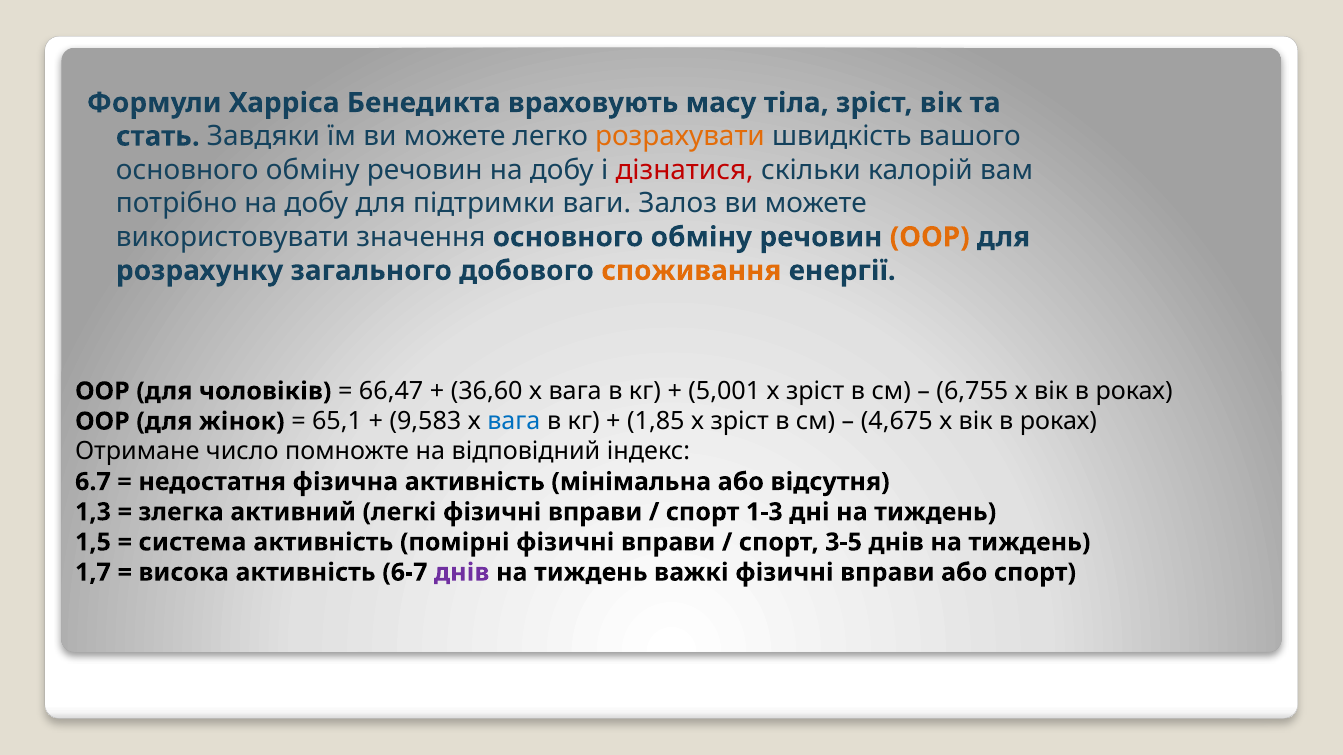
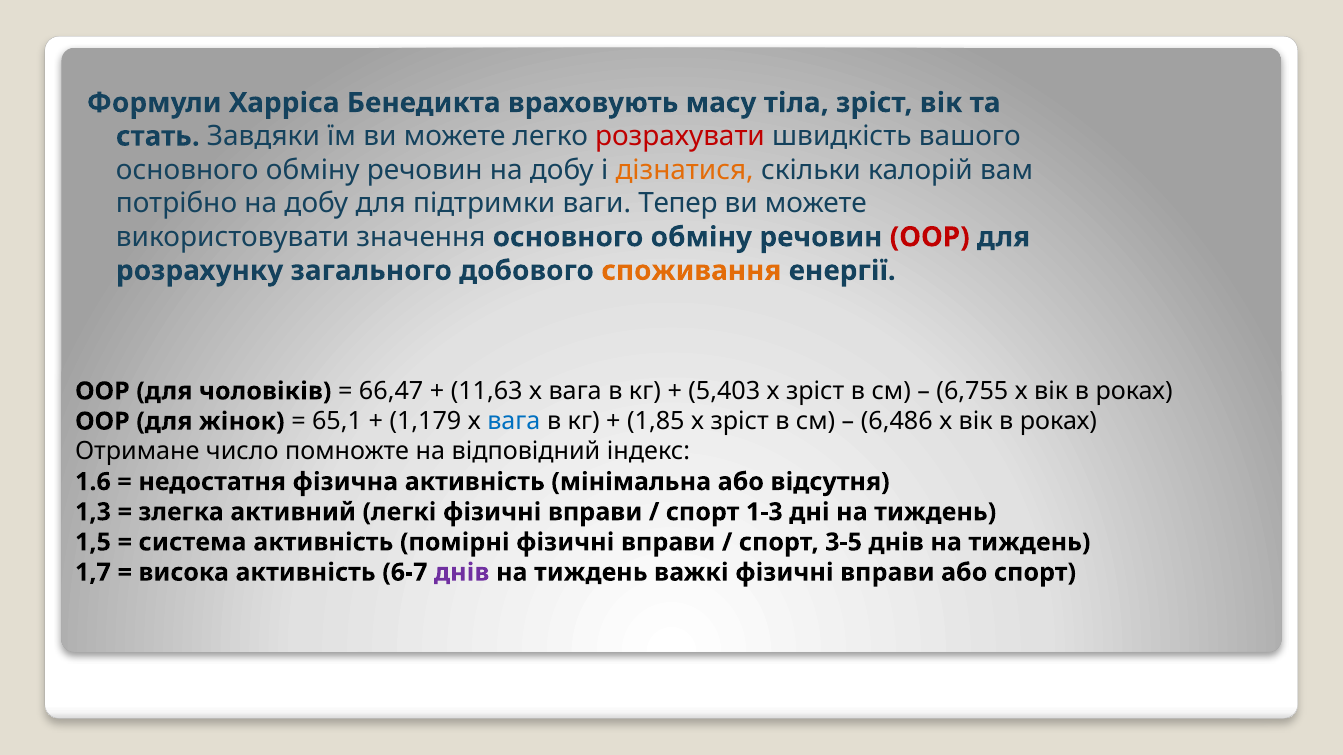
розрахувати colour: orange -> red (680, 136)
дізнатися colour: red -> orange (685, 170)
Залоз: Залоз -> Тепер (678, 204)
ООР colour: orange -> red (930, 237)
36,60: 36,60 -> 11,63 (487, 391)
5,001: 5,001 -> 5,403 (724, 391)
9,583: 9,583 -> 1,179 (425, 422)
4,675: 4,675 -> 6,486 (897, 422)
6.7: 6.7 -> 1.6 (93, 482)
